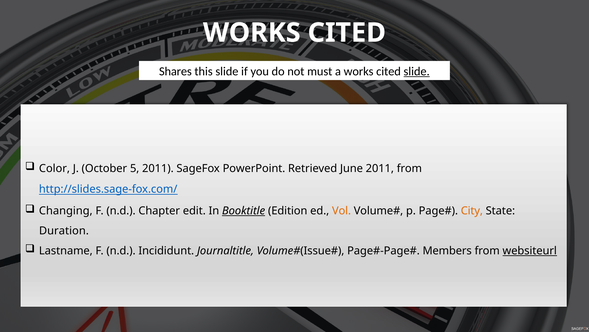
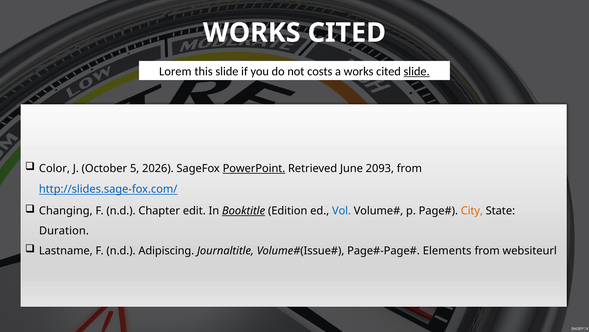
Shares: Shares -> Lorem (175, 71)
must: must -> costs (320, 71)
5 2011: 2011 -> 2026 (158, 168)
PowerPoint underline: none -> present (254, 168)
June 2011: 2011 -> 2093 (380, 168)
Vol colour: orange -> blue (342, 211)
Incididunt: Incididunt -> Adipiscing (166, 250)
Members: Members -> Elements (447, 250)
websiteurl underline: present -> none (530, 250)
